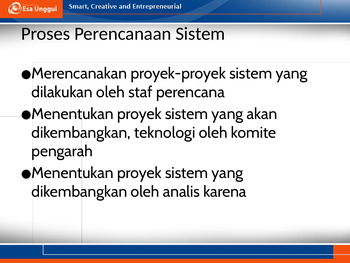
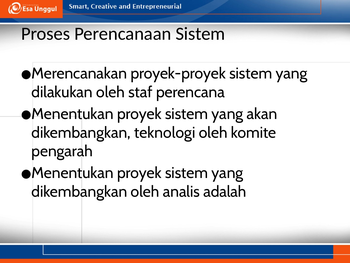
karena: karena -> adalah (225, 191)
